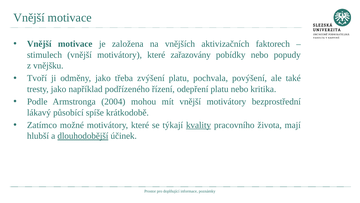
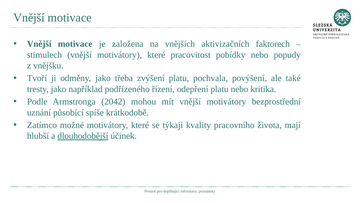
zařazovány: zařazovány -> pracovitost (191, 55)
2004: 2004 -> 2042 (113, 101)
lákavý: lákavý -> uznání (39, 112)
kvality underline: present -> none (199, 125)
